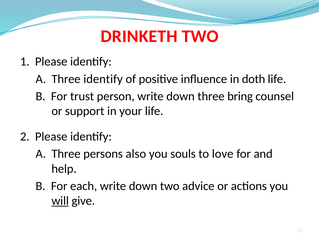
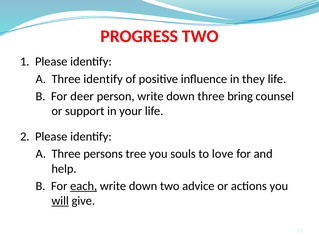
DRINKETH: DRINKETH -> PROGRESS (139, 36)
doth: doth -> they (253, 79)
trust: trust -> deer (82, 96)
also: also -> tree (136, 154)
each underline: none -> present (84, 186)
